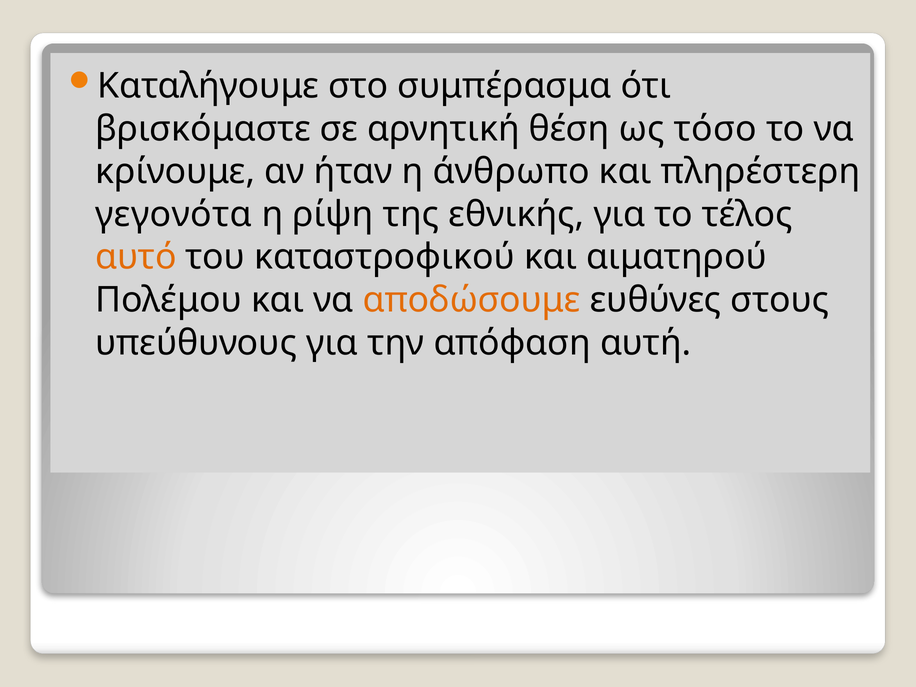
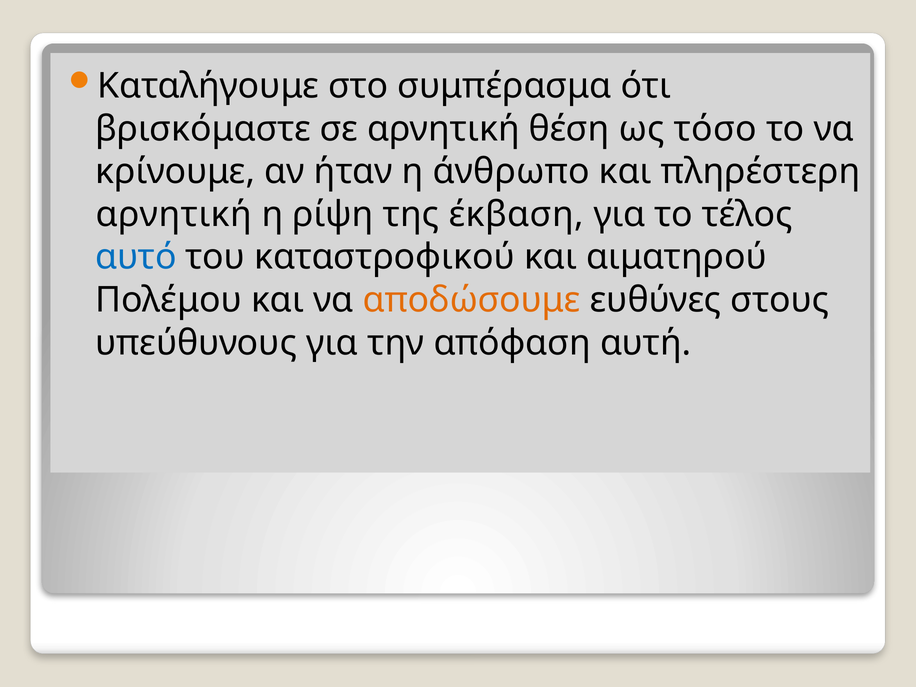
γεγονότα: γεγονότα -> αρνητική (174, 214)
εθνικής: εθνικής -> έκβαση (516, 214)
αυτό colour: orange -> blue (136, 257)
